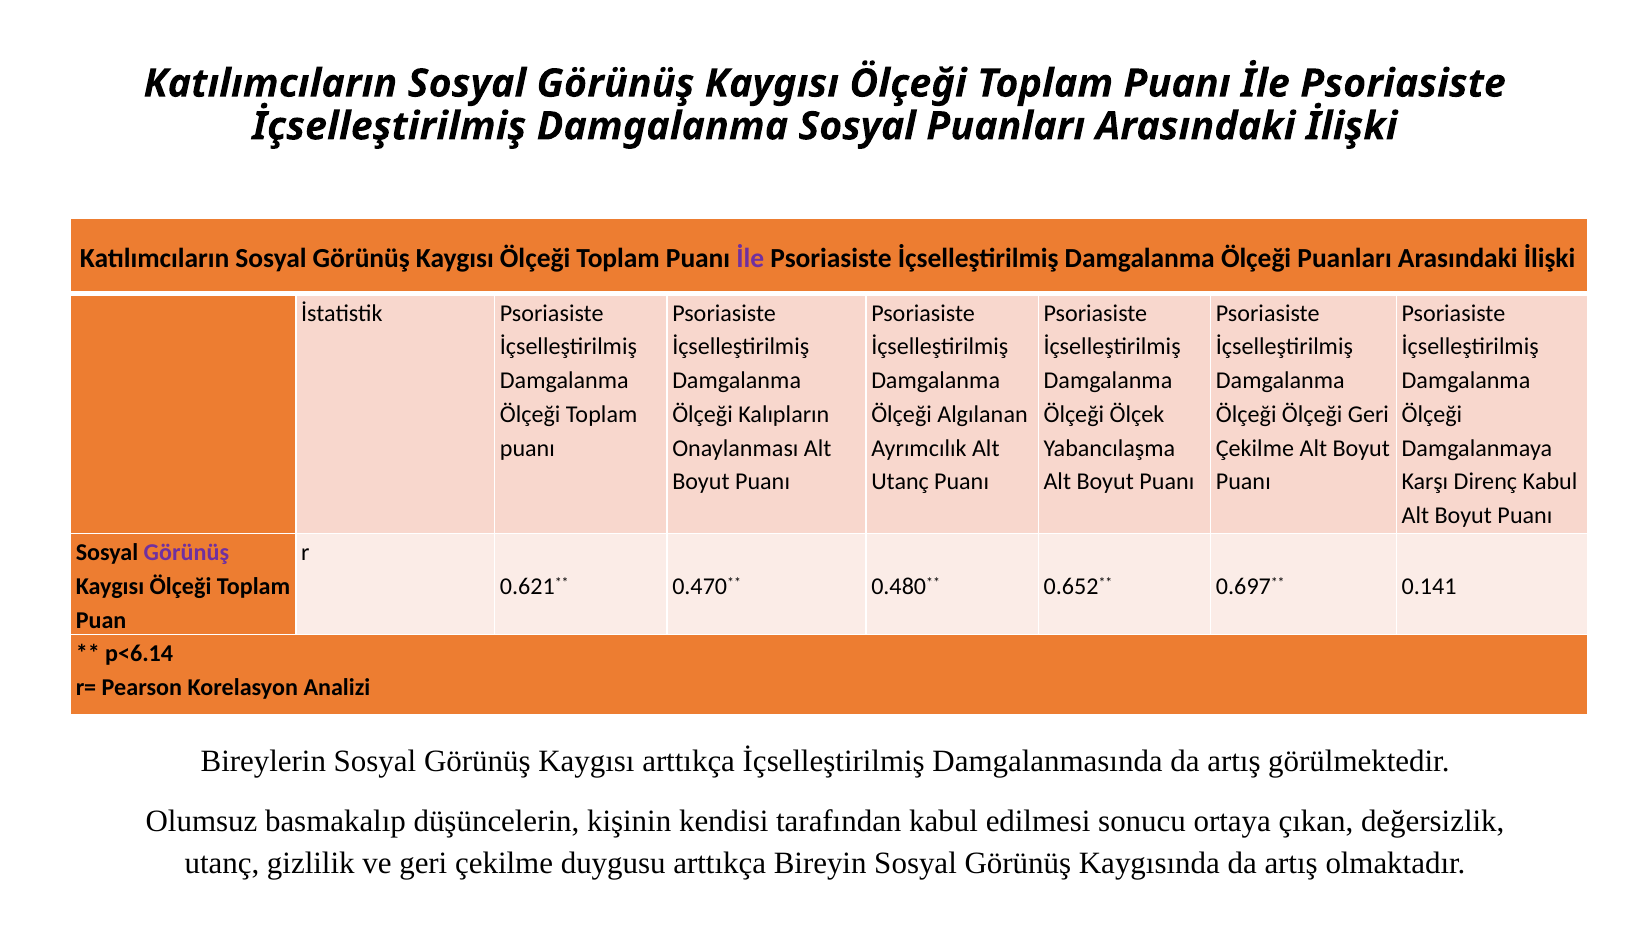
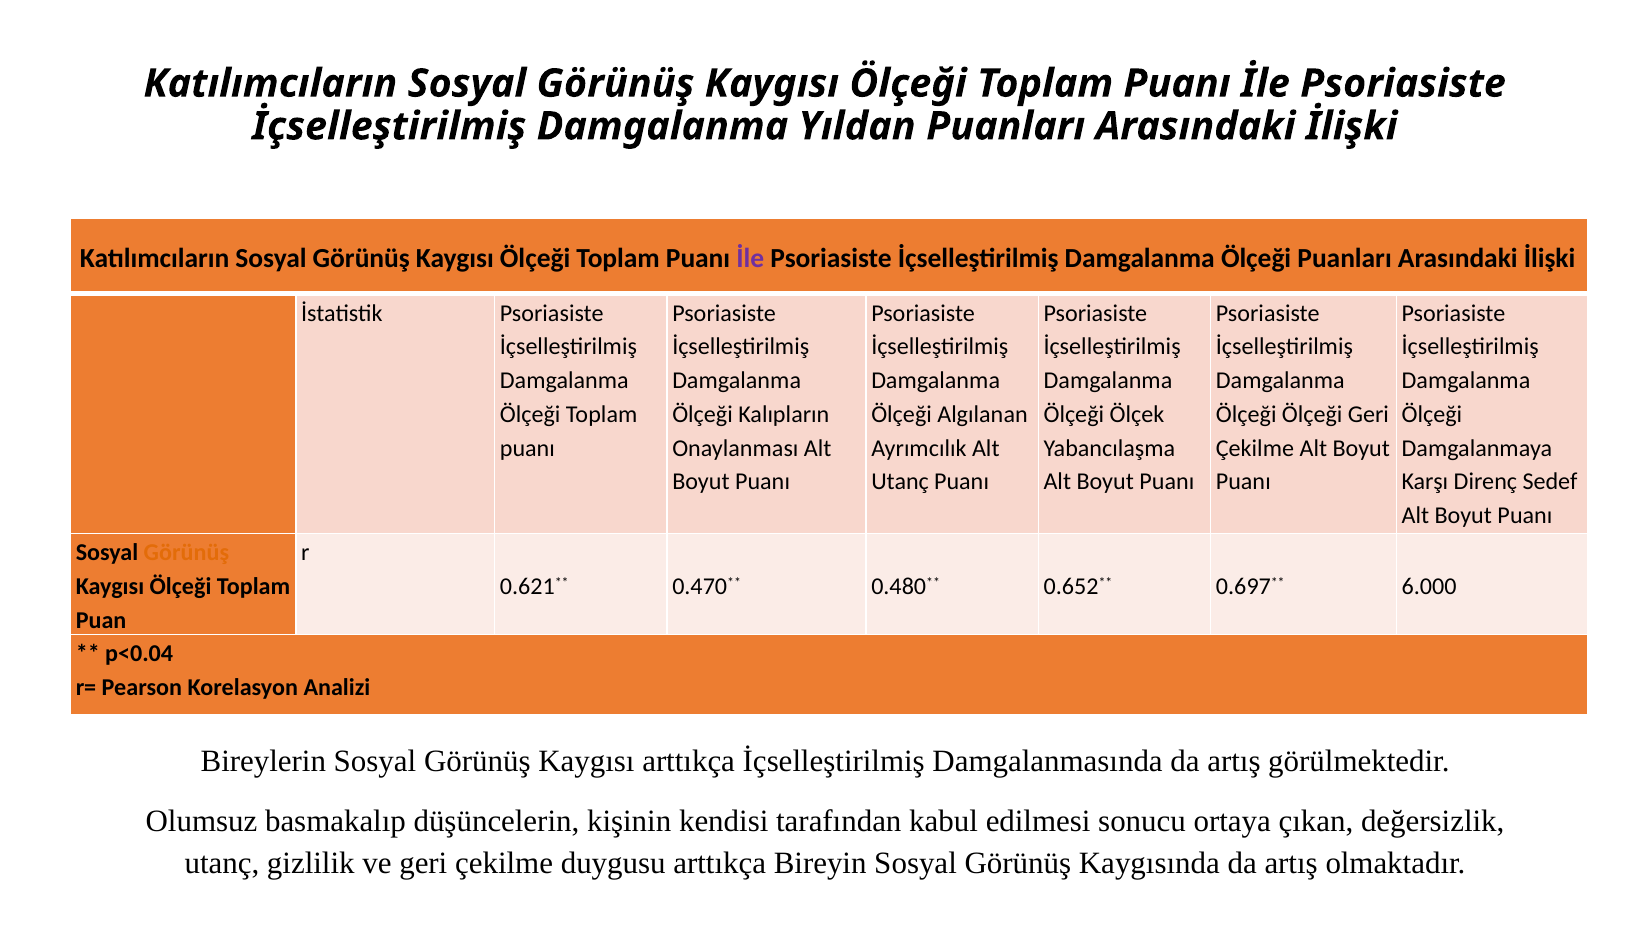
Damgalanma Sosyal: Sosyal -> Yıldan (857, 126)
Direnç Kabul: Kabul -> Sedef (1550, 481)
Görünüş colour: purple -> orange (186, 552)
0.141: 0.141 -> 6.000 (1429, 586)
p<6.14: p<6.14 -> p<0.04 (139, 653)
